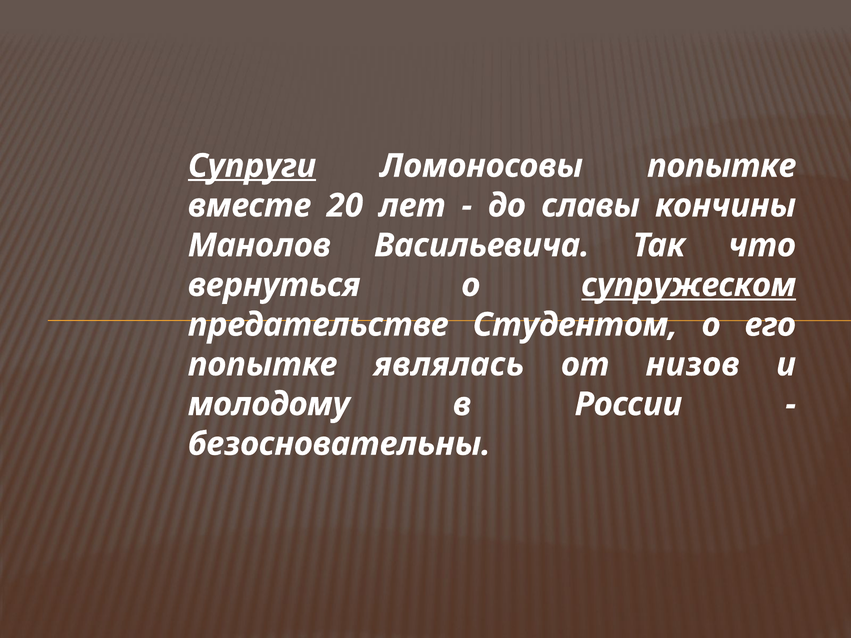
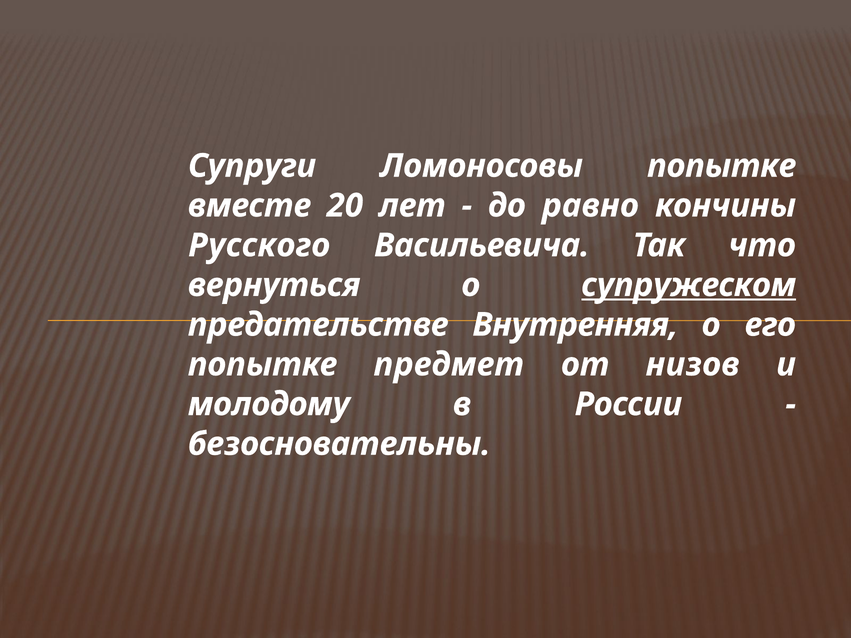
Супруги underline: present -> none (252, 166)
славы: славы -> равно (590, 206)
Манолов: Манолов -> Русского (259, 245)
Студентом: Студентом -> Внутренняя (575, 325)
являлась: являлась -> предмет (449, 365)
